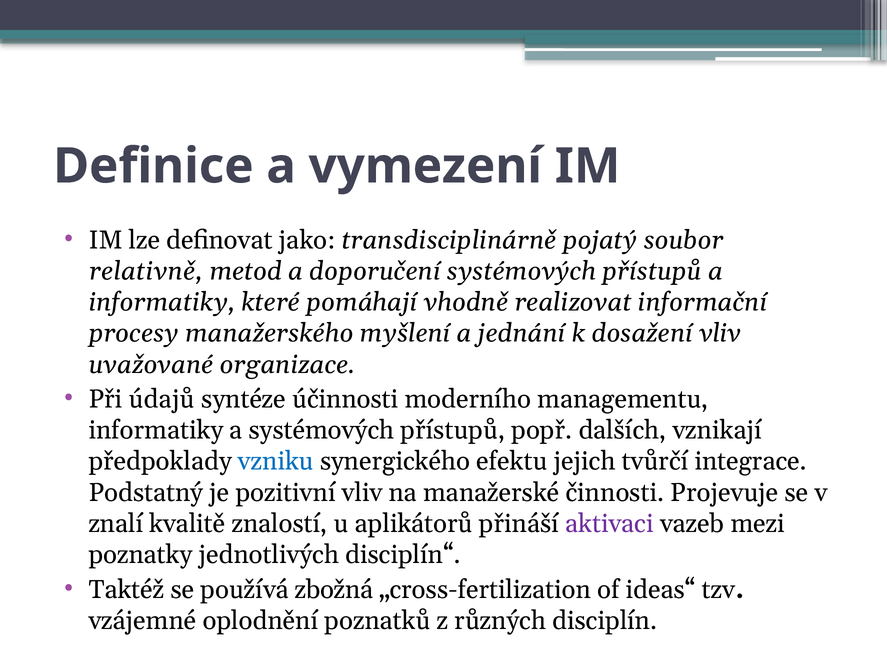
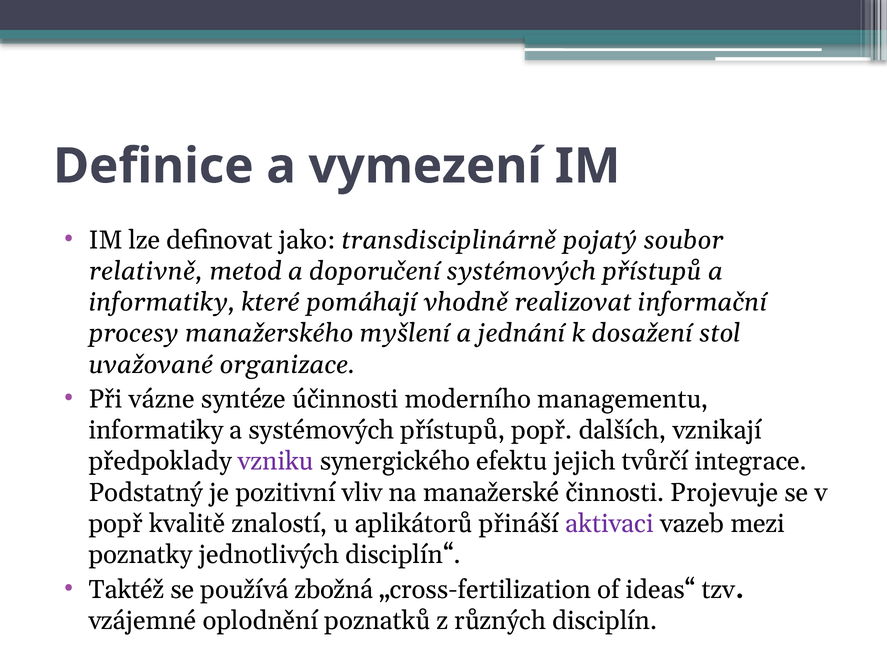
dosažení vliv: vliv -> stol (720, 333)
údajů: údajů -> vázne (162, 399)
vzniku colour: blue -> purple (276, 461)
znalí: znalí -> popř (116, 523)
